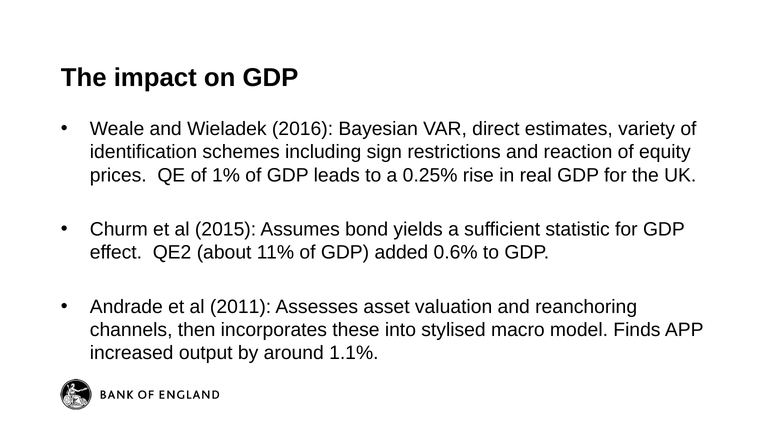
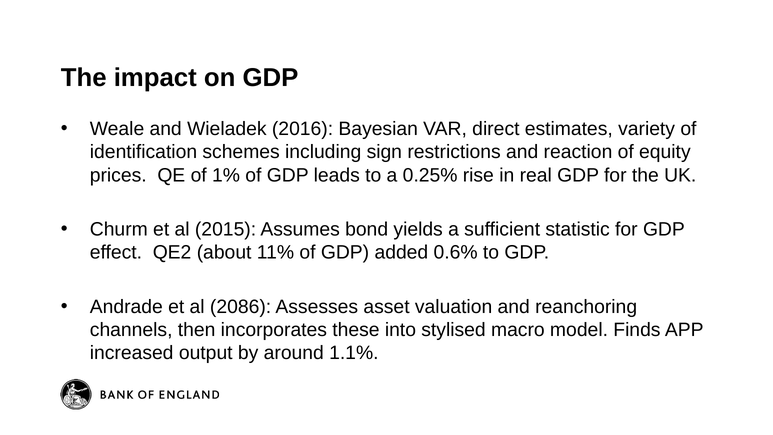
2011: 2011 -> 2086 (241, 307)
